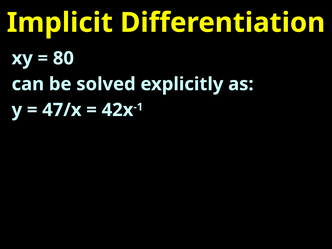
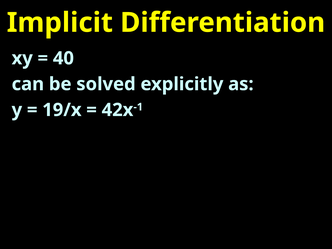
80: 80 -> 40 (63, 58)
47/x: 47/x -> 19/x (62, 110)
